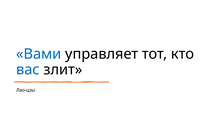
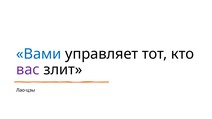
вас colour: blue -> purple (28, 70)
